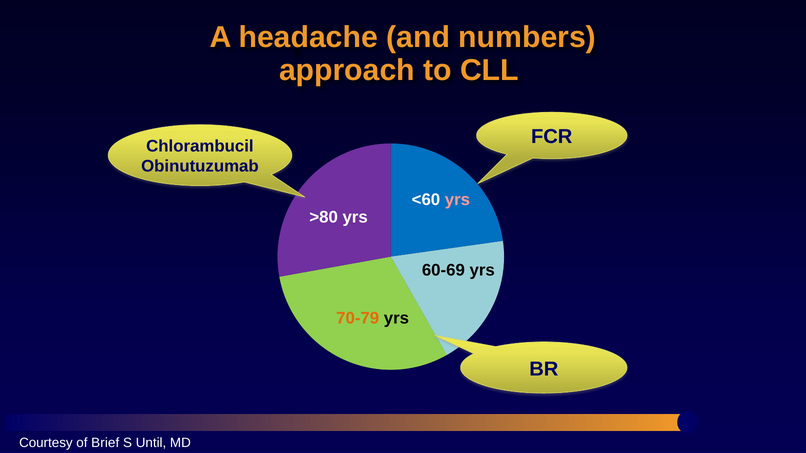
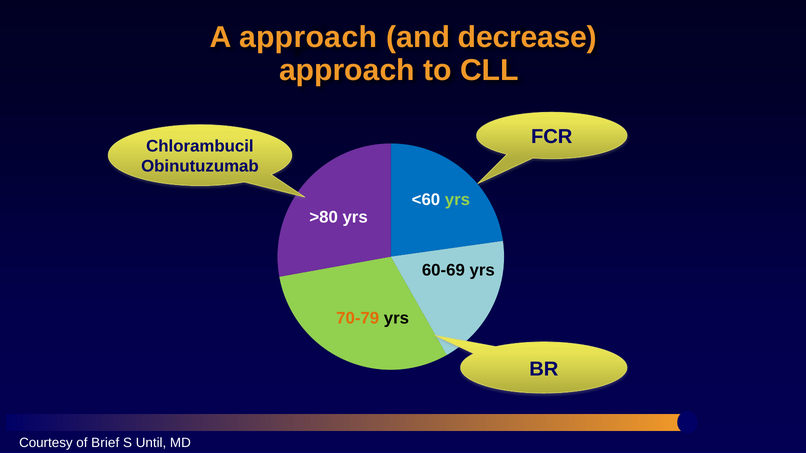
A headache: headache -> approach (308, 37)
numbers: numbers -> decrease (527, 37)
yrs colour: pink -> light green (457, 200)
